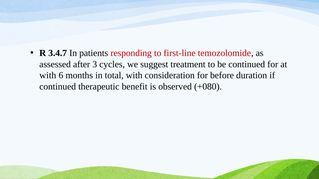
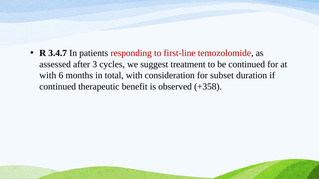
before: before -> subset (222, 76)
+080: +080 -> +358 (208, 87)
